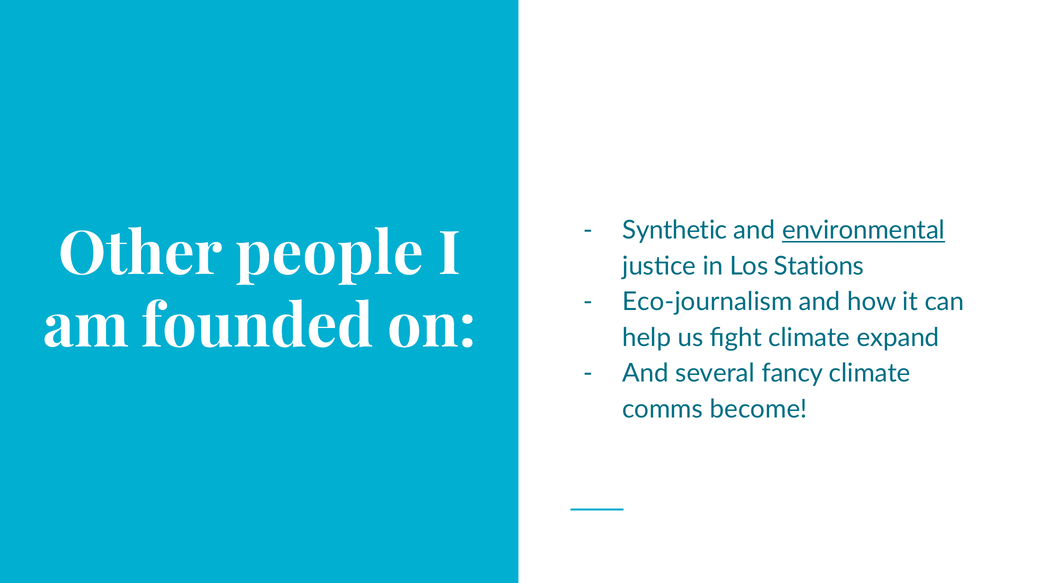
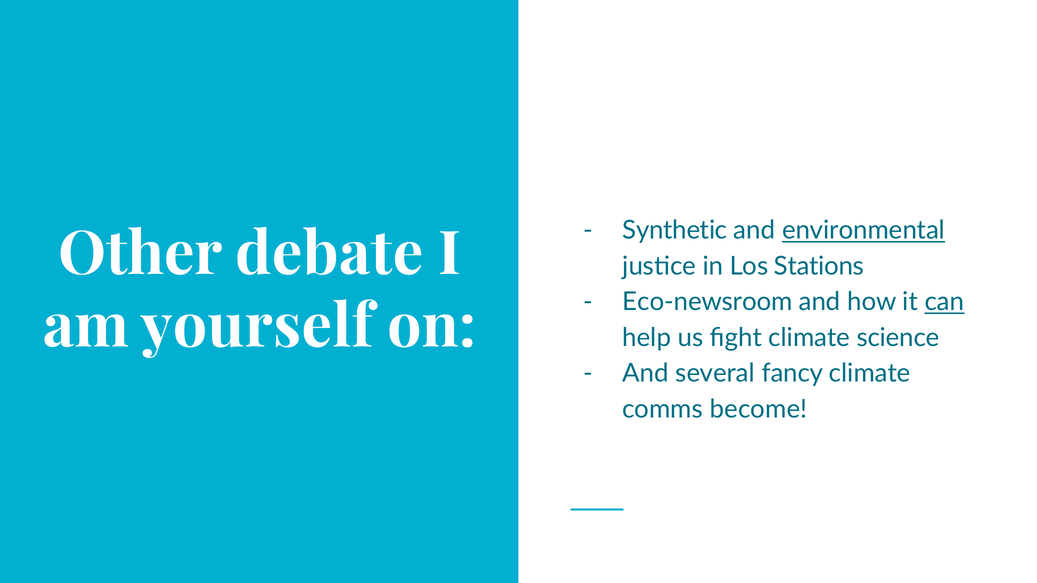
people: people -> debate (329, 254)
Eco-journalism: Eco-journalism -> Eco-newsroom (708, 302)
can underline: none -> present (944, 302)
founded: founded -> yourself (257, 327)
expand: expand -> science (898, 338)
